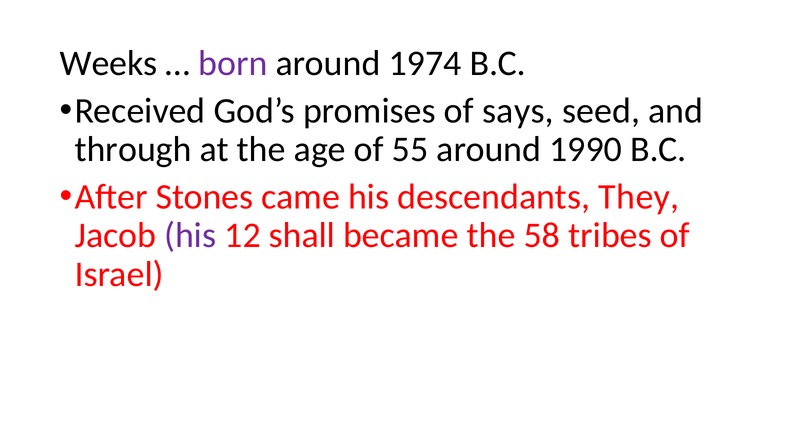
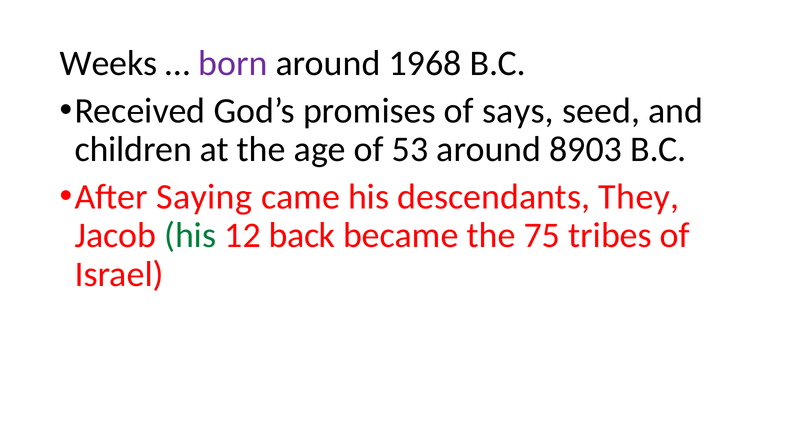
1974: 1974 -> 1968 (425, 64)
through: through -> children (133, 149)
55: 55 -> 53 (410, 149)
1990: 1990 -> 8903 (586, 149)
Stones: Stones -> Saying (204, 196)
his colour: purple -> green (190, 235)
shall: shall -> back (302, 235)
58: 58 -> 75 (542, 235)
